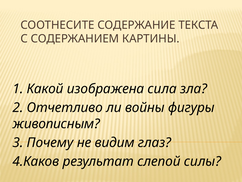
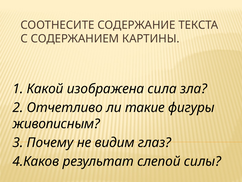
войны: войны -> такие (145, 107)
